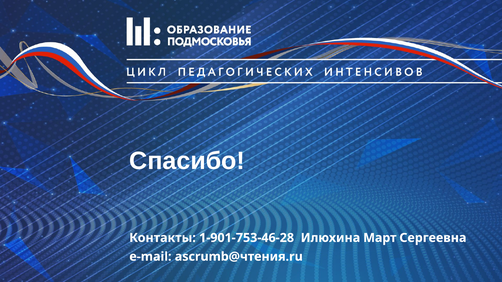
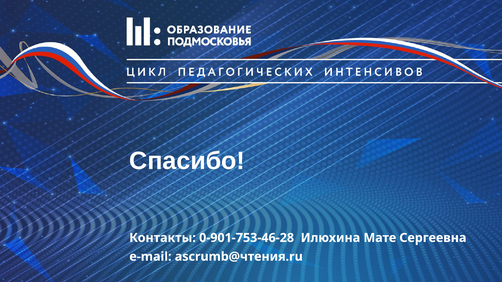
1-901-753-46-28: 1-901-753-46-28 -> 0-901-753-46-28 (247, 238)
Март: Март -> Мате (380, 238)
